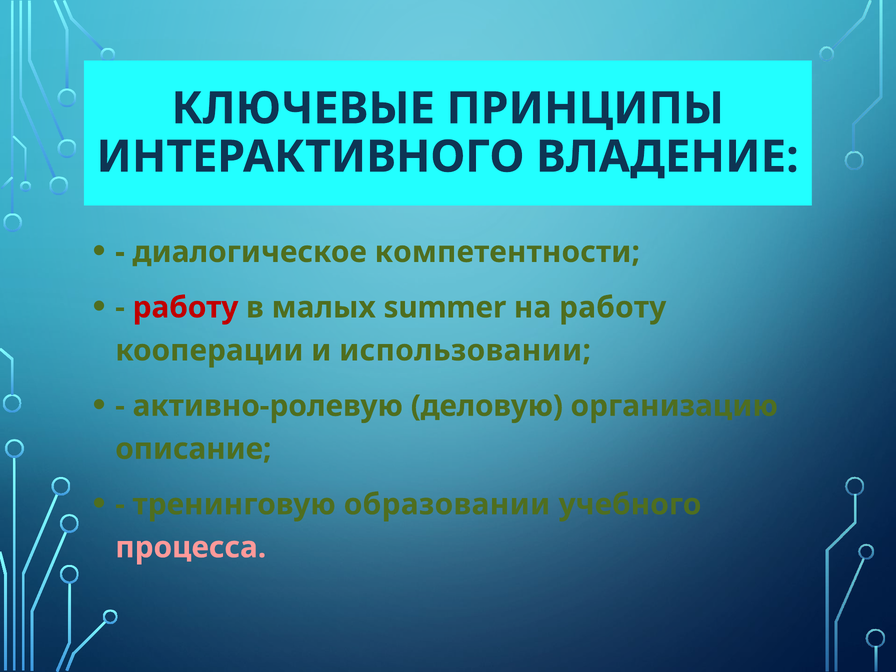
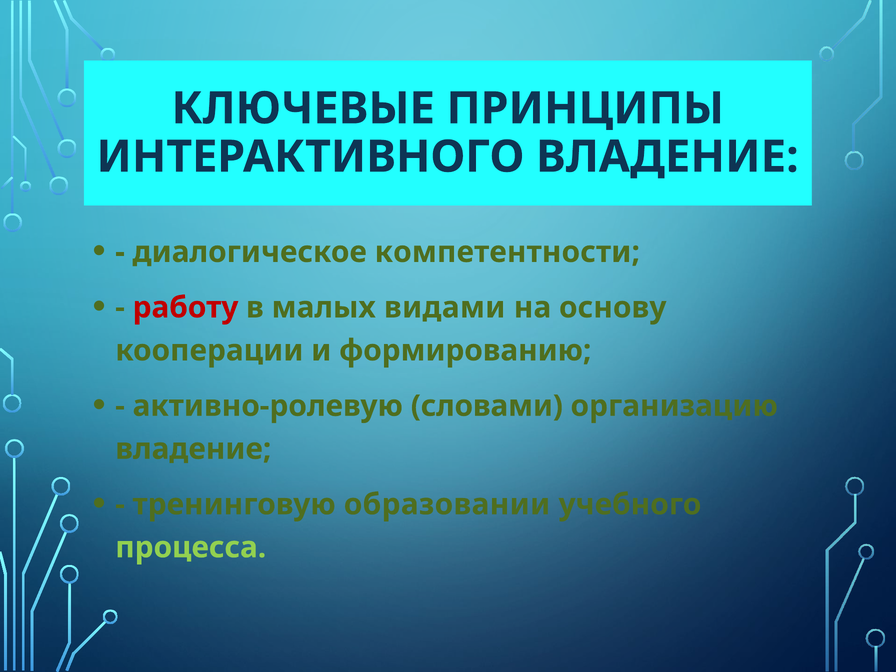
summer: summer -> видами (445, 308)
на работу: работу -> основу (613, 308)
использовании: использовании -> формированию (465, 351)
деловую: деловую -> словами (487, 406)
описание: описание -> владение (193, 449)
процесса colour: pink -> light green (191, 547)
